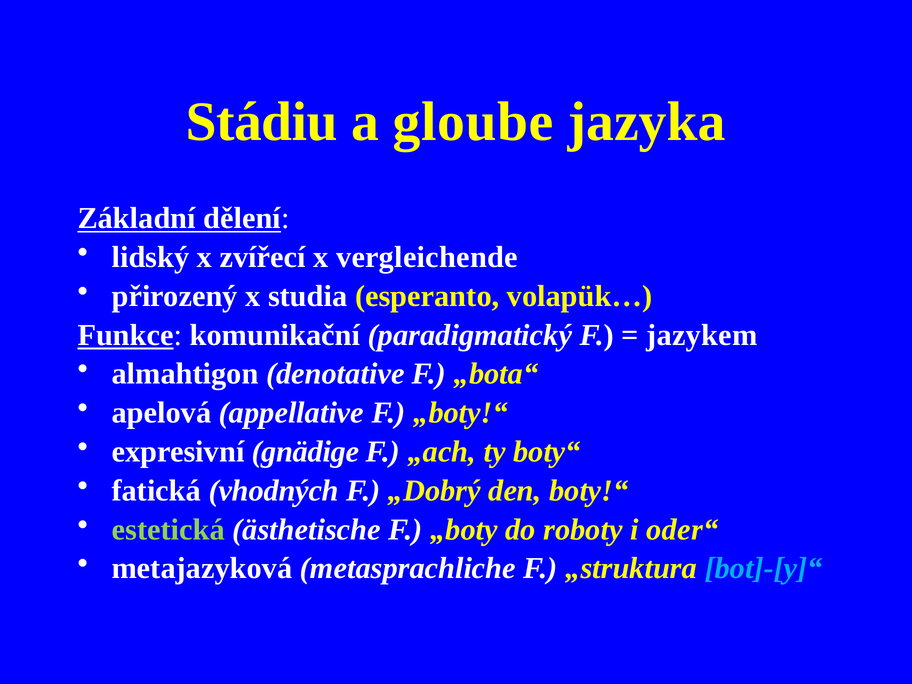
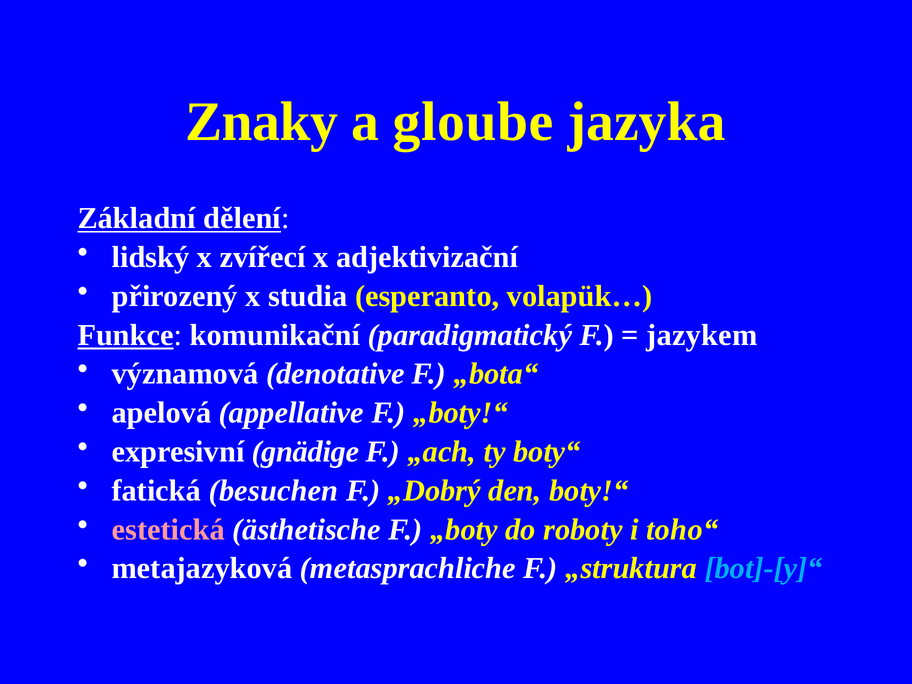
Stádiu: Stádiu -> Znaky (262, 122)
vergleichende: vergleichende -> adjektivizační (427, 257)
almahtigon: almahtigon -> významová (185, 374)
vhodných: vhodných -> besuchen (274, 491)
estetická colour: light green -> pink (168, 529)
oder“: oder“ -> toho“ (682, 529)
